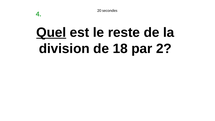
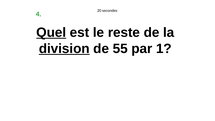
division underline: none -> present (64, 49)
18: 18 -> 55 (120, 49)
2: 2 -> 1 (164, 49)
